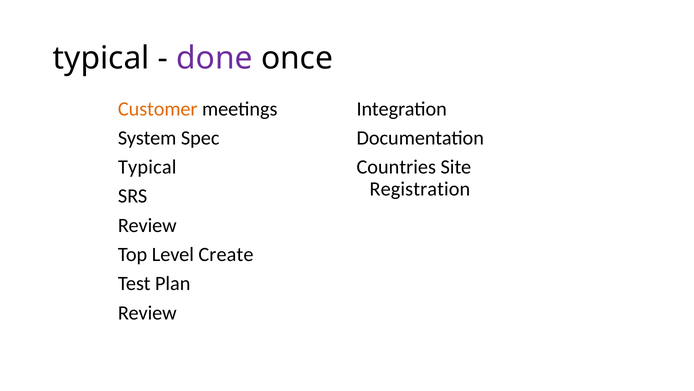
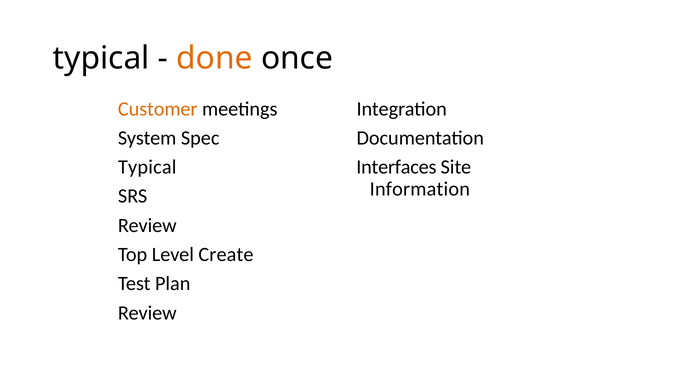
done colour: purple -> orange (215, 58)
Countries: Countries -> Interfaces (396, 167)
Registration: Registration -> Information (420, 189)
